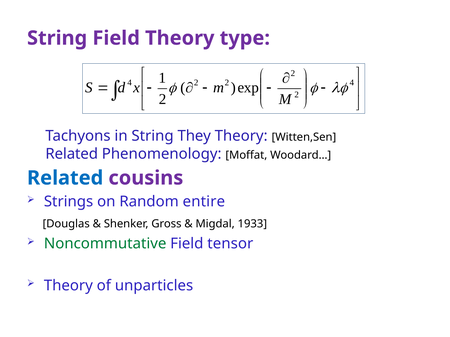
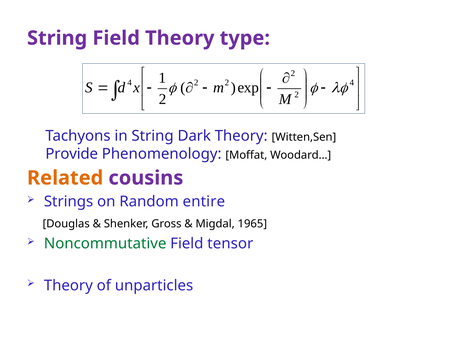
They: They -> Dark (194, 136)
Related: Related -> Provide (72, 154)
Related colour: blue -> orange (65, 178)
1933: 1933 -> 1965 (252, 224)
